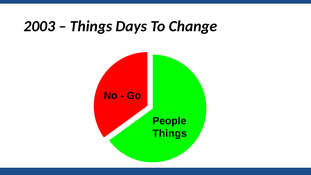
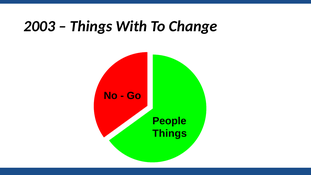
Days: Days -> With (131, 26)
